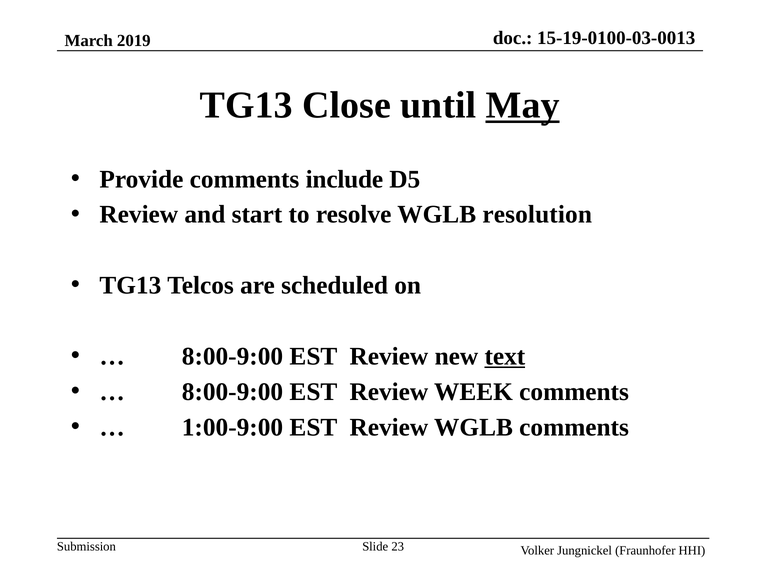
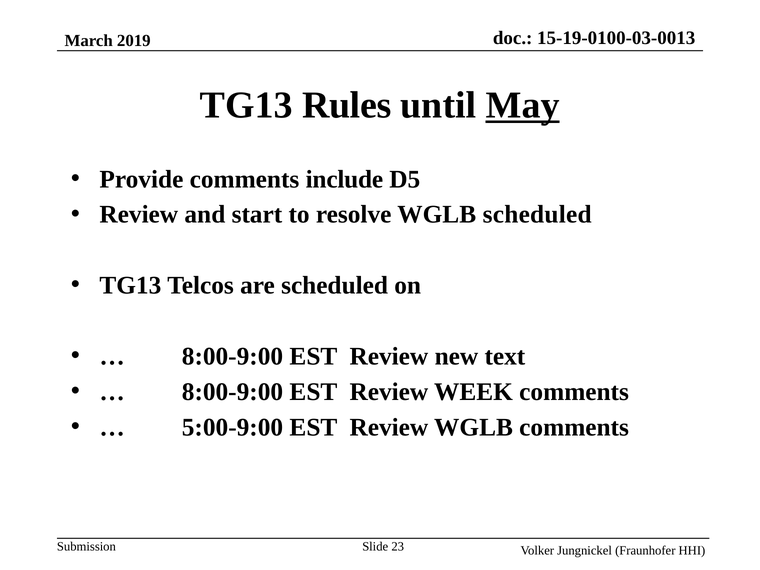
Close: Close -> Rules (347, 105)
WGLB resolution: resolution -> scheduled (537, 215)
text underline: present -> none (505, 356)
1:00-9:00: 1:00-9:00 -> 5:00-9:00 (232, 427)
